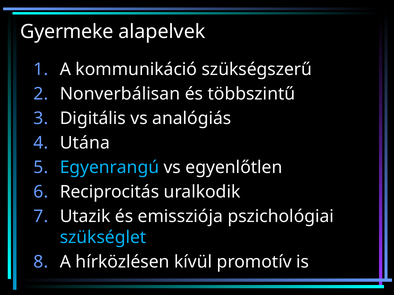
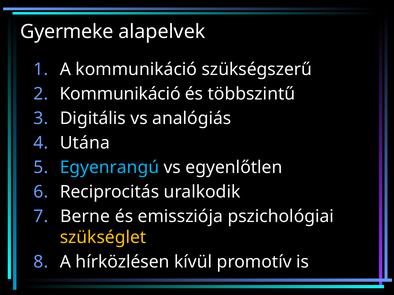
Nonverbálisan: Nonverbálisan -> Kommunikáció (120, 94)
Utazik: Utazik -> Berne (85, 217)
szükséglet colour: light blue -> yellow (103, 238)
